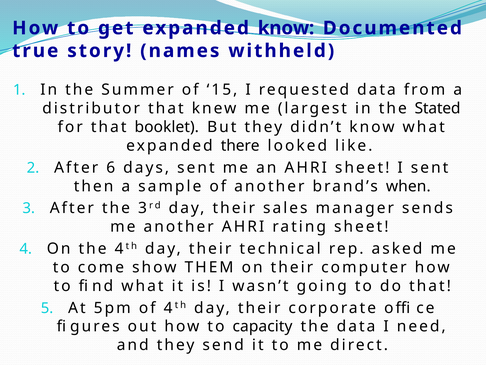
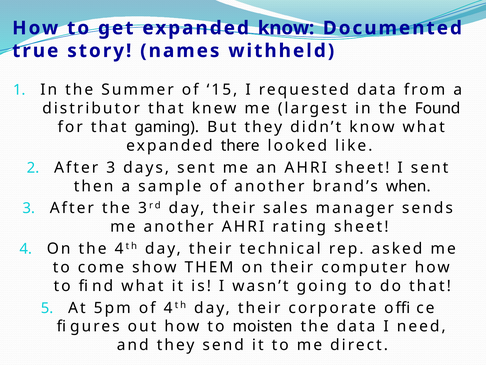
Stated: Stated -> Found (438, 108)
booklet: booklet -> gaming (167, 127)
After 6: 6 -> 3 (111, 167)
capacity: capacity -> moisten (263, 326)
